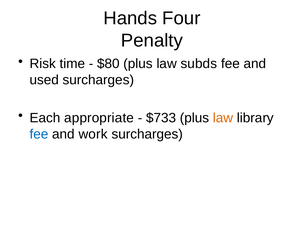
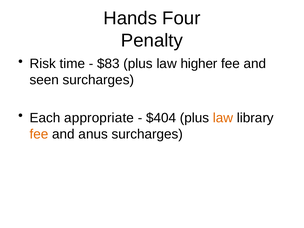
$80: $80 -> $83 (108, 64)
subds: subds -> higher (199, 64)
used: used -> seen (44, 80)
$733: $733 -> $404 (161, 118)
fee colour: blue -> orange (39, 134)
work: work -> anus (93, 134)
